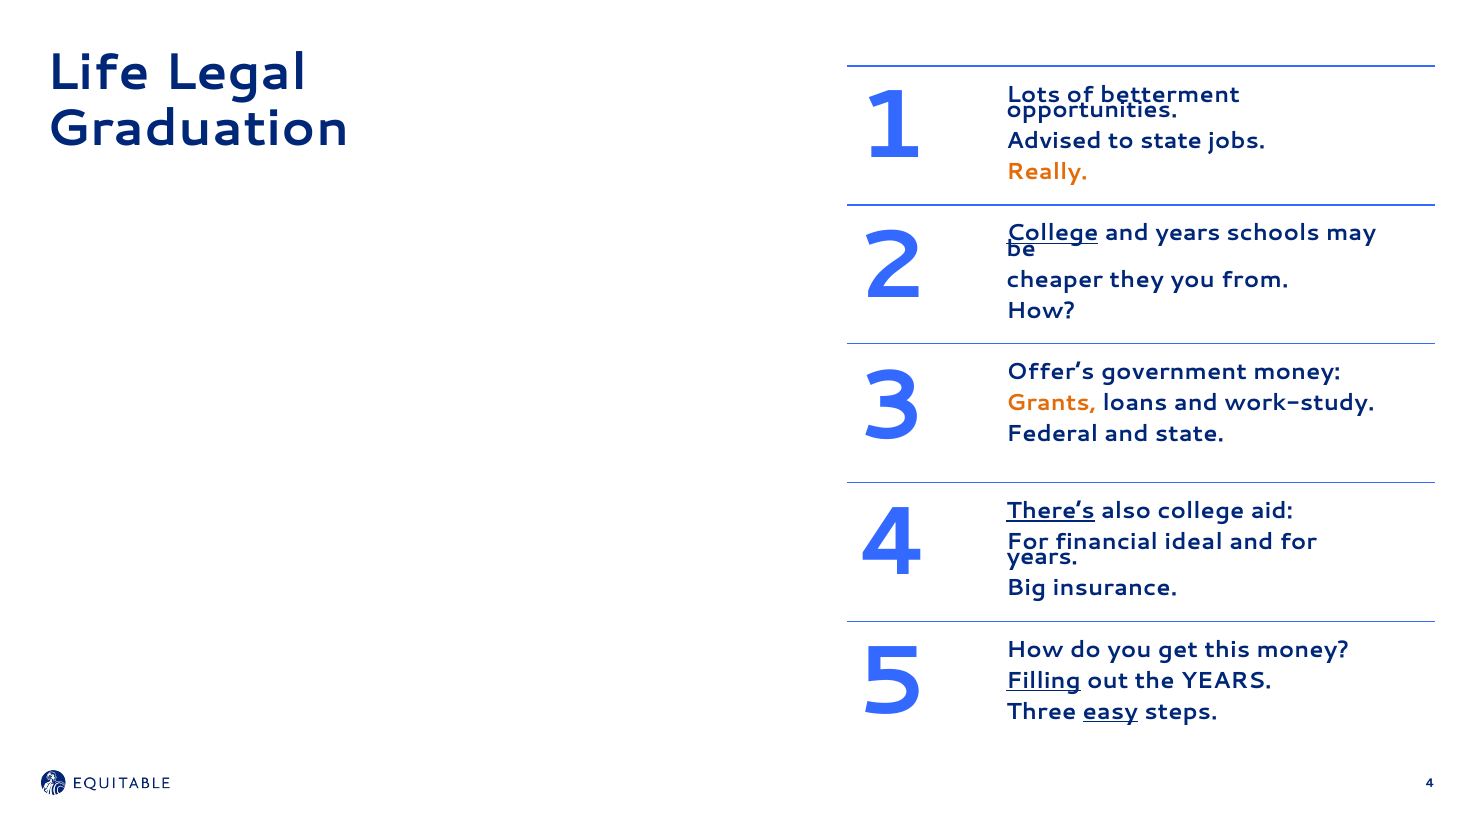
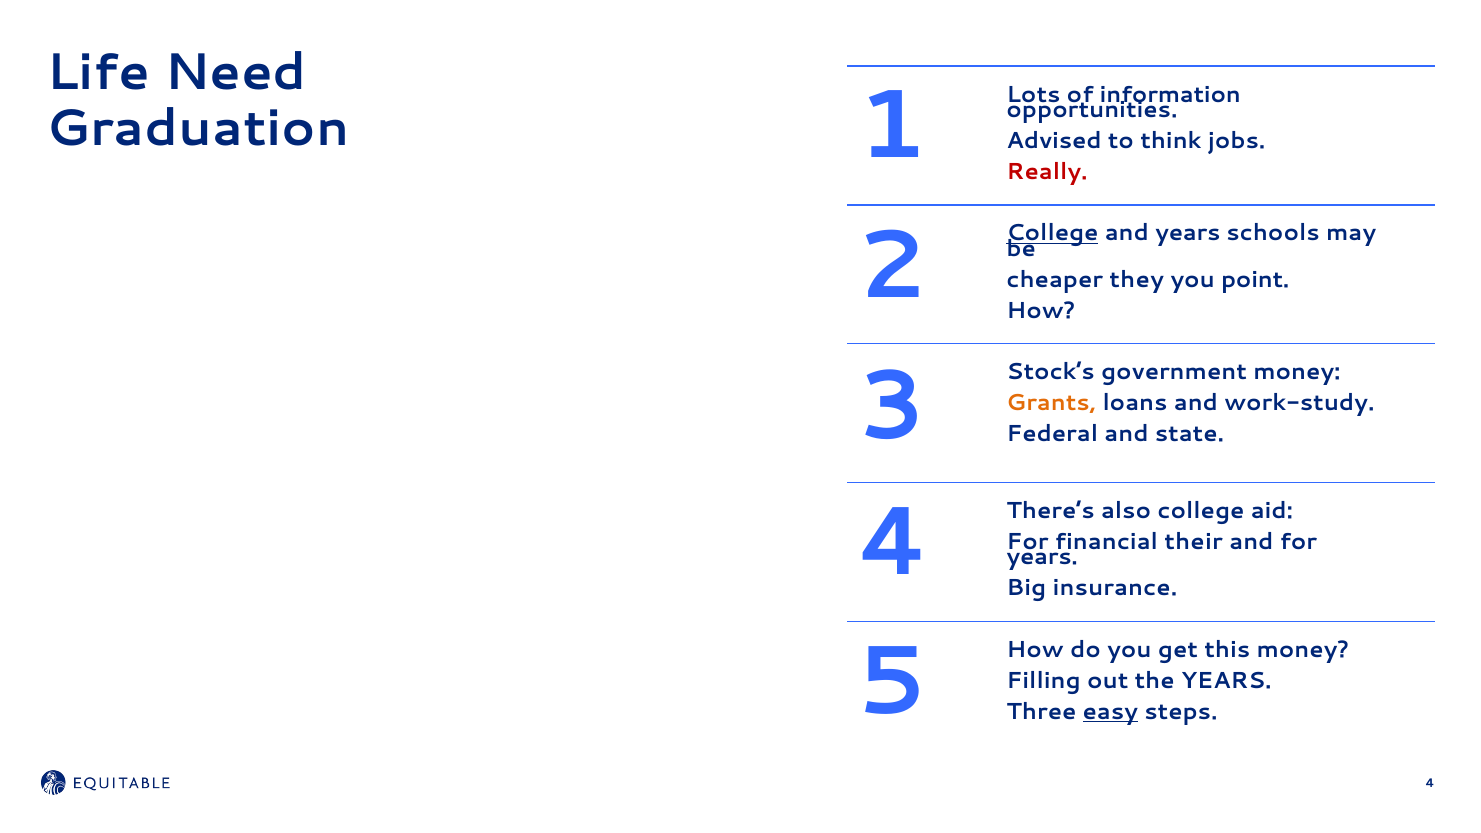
Legal: Legal -> Need (236, 73)
betterment: betterment -> information (1170, 95)
to state: state -> think (1171, 141)
Really colour: orange -> red (1047, 172)
from: from -> point (1255, 280)
Offer’s: Offer’s -> Stock’s (1051, 372)
There’s underline: present -> none (1051, 511)
ideal: ideal -> their (1194, 542)
Filling underline: present -> none (1044, 681)
